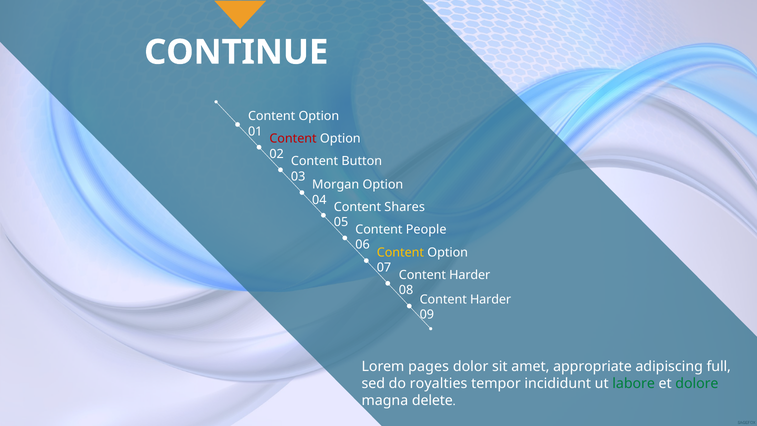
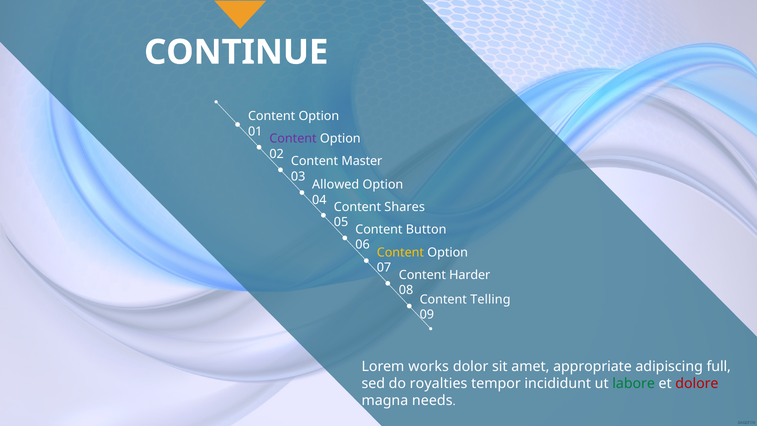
Content colour: red -> purple (293, 139)
Button: Button -> Master (362, 161)
Morgan: Morgan -> Allowed (336, 185)
People: People -> Button (426, 229)
Harder: Harder -> Telling (490, 299)
pages: pages -> works (429, 366)
dolore colour: green -> red (697, 383)
delete: delete -> needs (432, 400)
